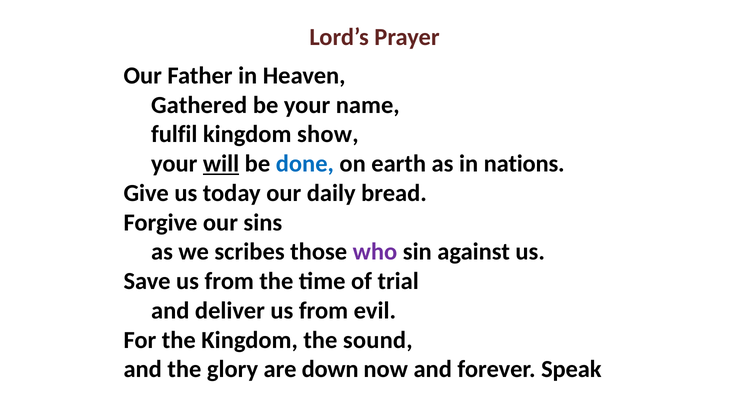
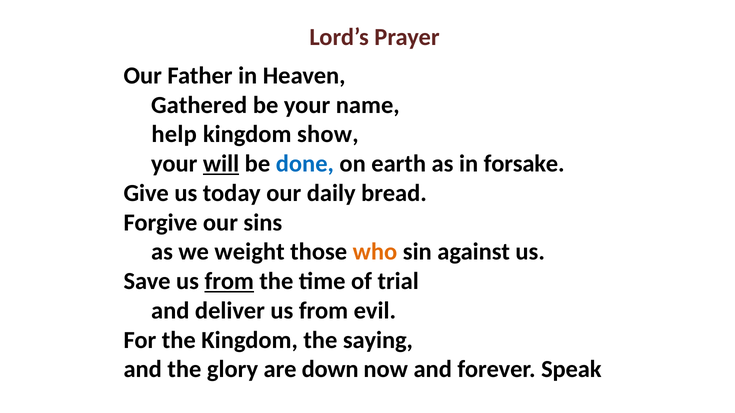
fulfil: fulfil -> help (174, 134)
nations: nations -> forsake (524, 164)
scribes: scribes -> weight (250, 252)
who colour: purple -> orange (375, 252)
from underline: none -> present (229, 281)
sound: sound -> saying (378, 340)
